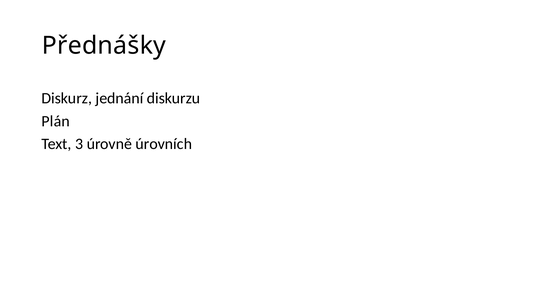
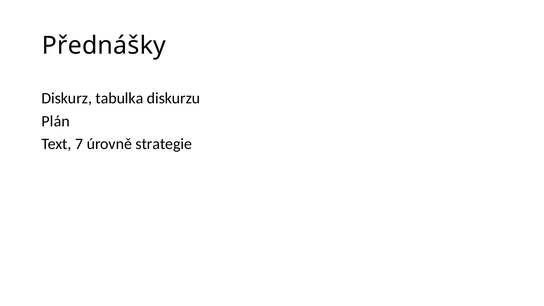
jednání: jednání -> tabulka (119, 98)
3: 3 -> 7 (79, 144)
úrovních: úrovních -> strategie (164, 144)
